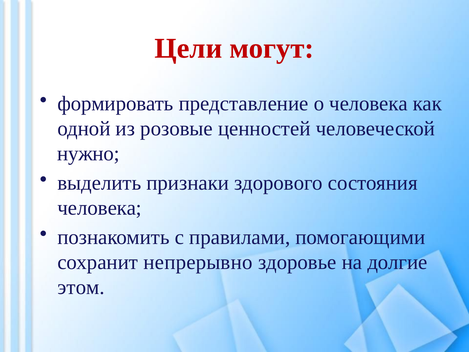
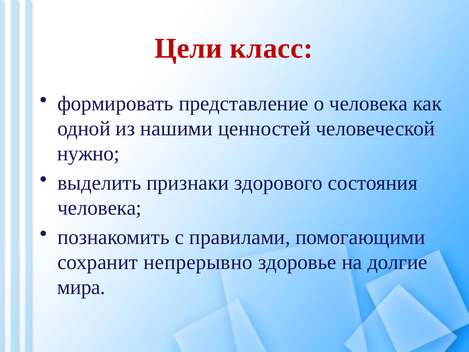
могут: могут -> класс (271, 48)
розовые: розовые -> нашими (177, 129)
этом: этом -> мира (81, 287)
